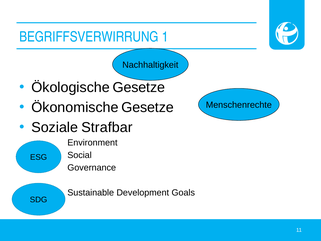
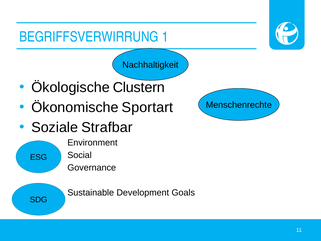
Ökologische Gesetze: Gesetze -> Clustern (139, 87)
Ökonomische Gesetze: Gesetze -> Sportart (147, 107)
